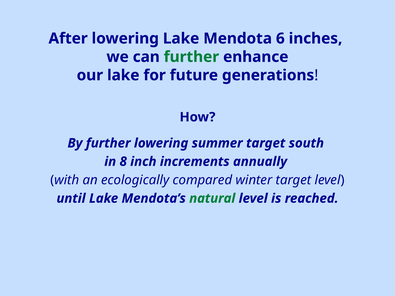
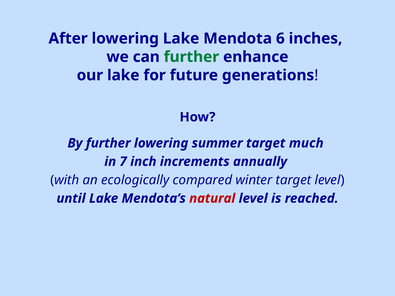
south: south -> much (306, 143)
8: 8 -> 7 (123, 162)
natural colour: green -> red (212, 199)
